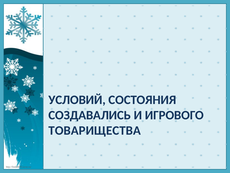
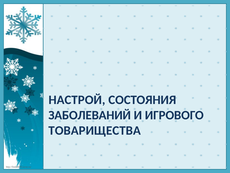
УСЛОВИЙ: УСЛОВИЙ -> НАСТРОЙ (77, 100)
СОЗДАВАЛИСЬ: СОЗДАВАЛИСЬ -> ЗАБОЛЕВАНИЙ (90, 115)
